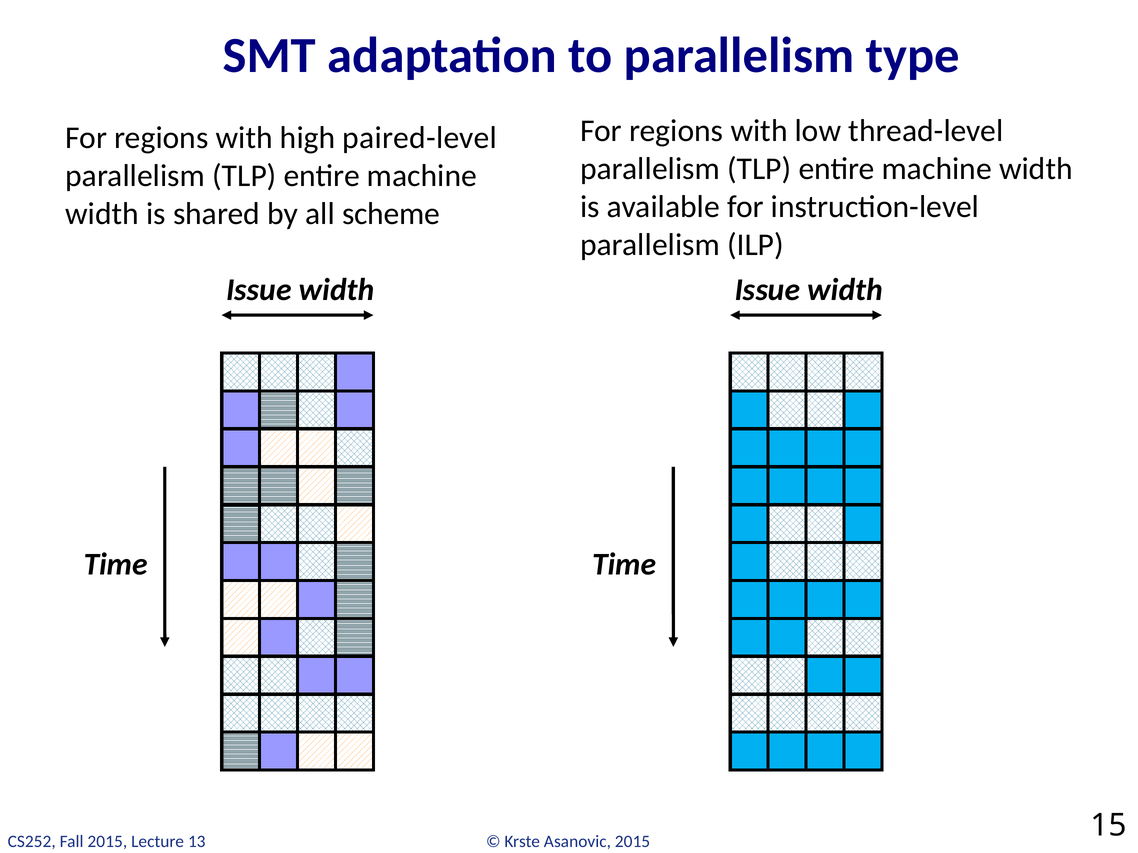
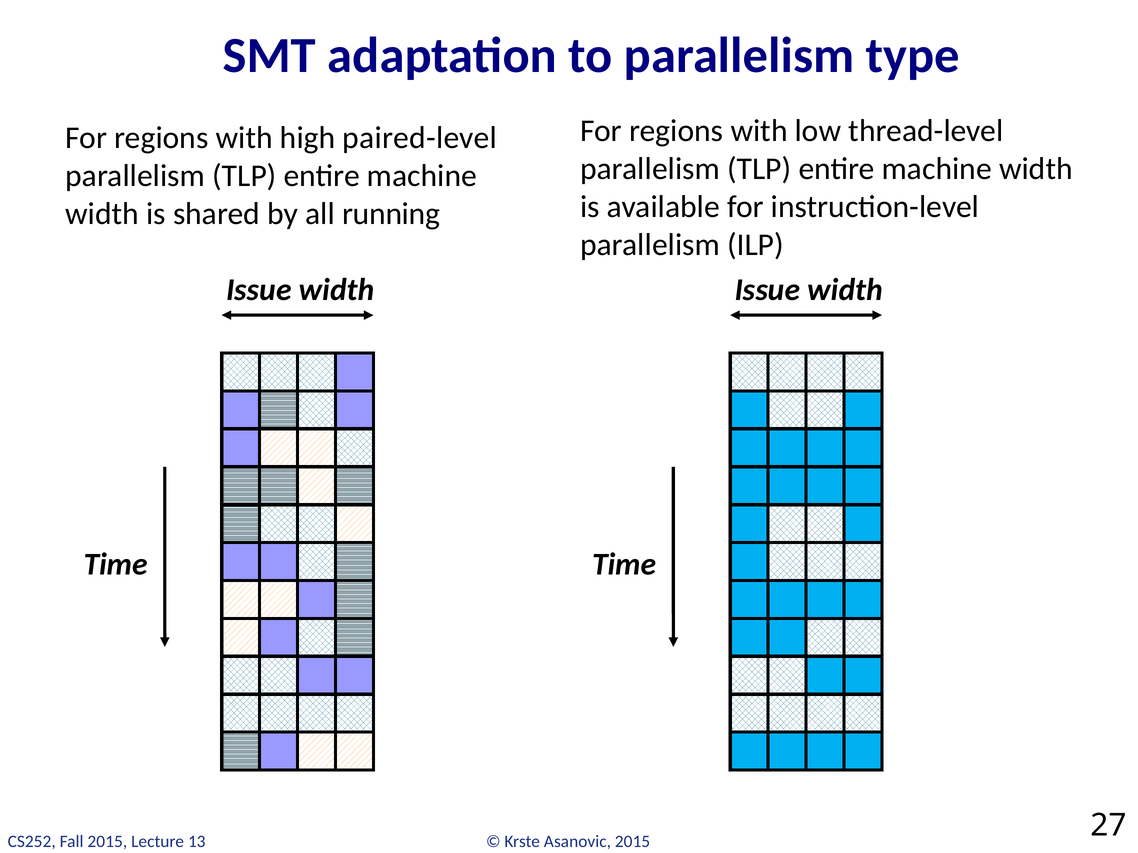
scheme: scheme -> running (391, 214)
15: 15 -> 27 (1108, 826)
